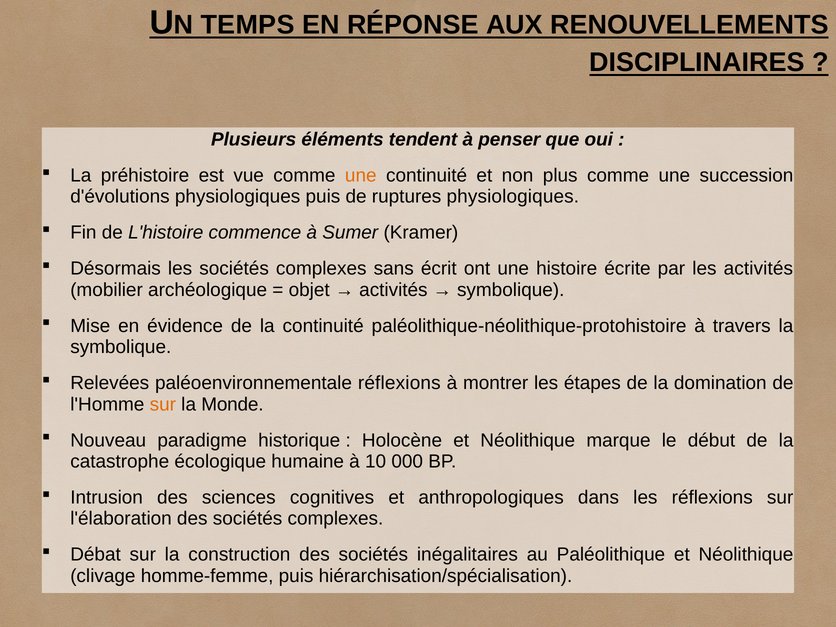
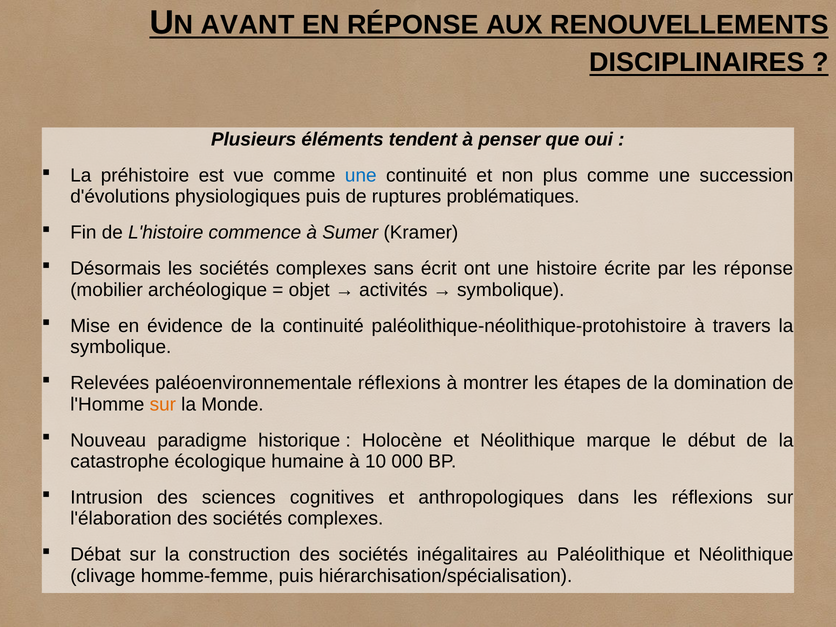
TEMPS: TEMPS -> AVANT (248, 25)
une colour: orange -> blue (361, 175)
ruptures physiologiques: physiologiques -> problématiques (513, 197)
les activités: activités -> réponse (758, 269)
